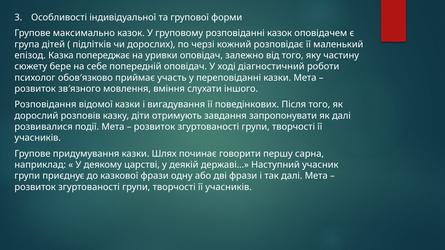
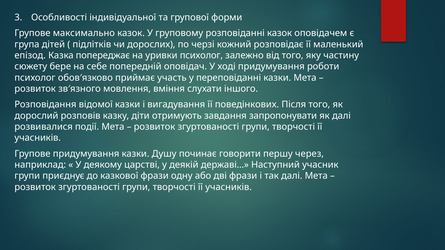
уривки оповідач: оповідач -> психолог (201, 56)
ході діагностичний: діагностичний -> придумування (271, 67)
Шлях: Шлях -> Душу (164, 154)
сарна: сарна -> через (309, 154)
